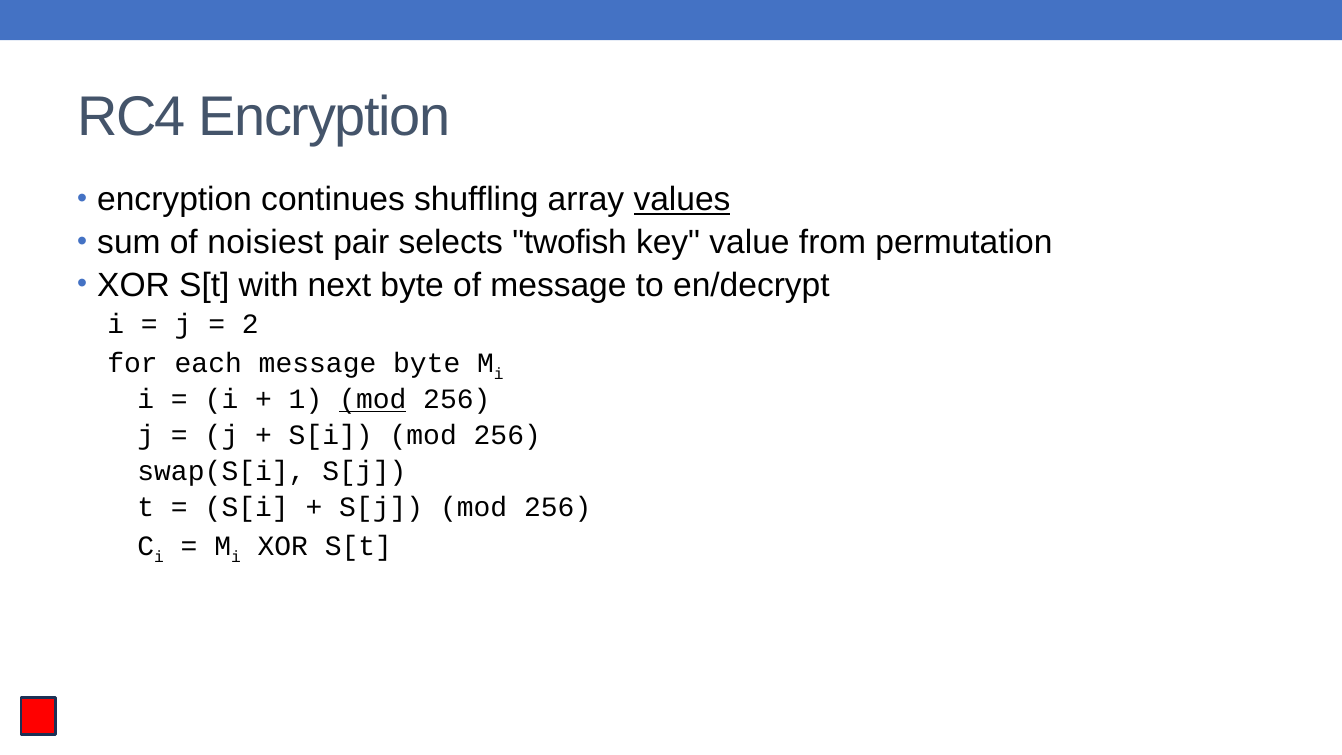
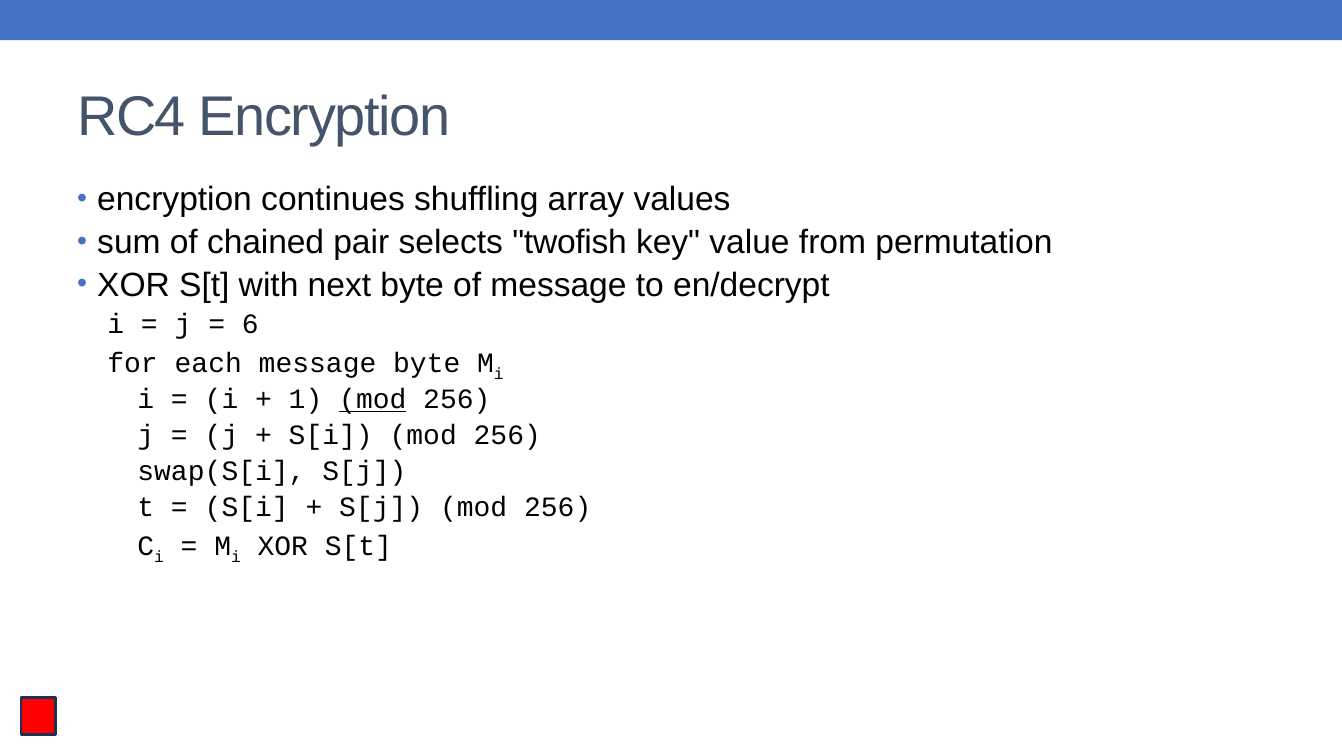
values underline: present -> none (682, 199)
noisiest: noisiest -> chained (266, 242)
2: 2 -> 6 (250, 324)
